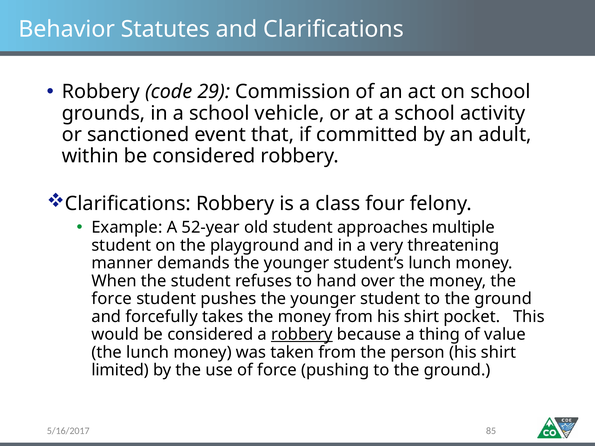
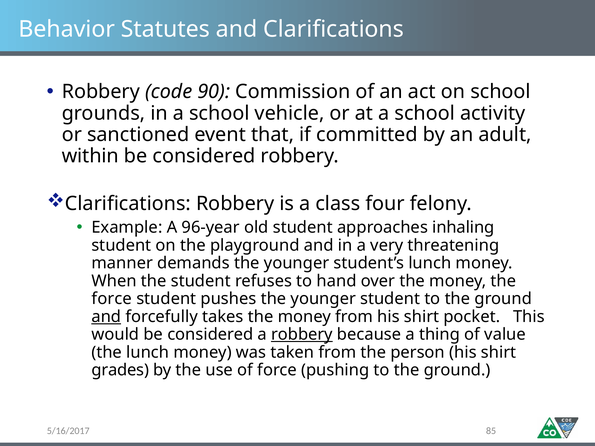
29: 29 -> 90 (214, 92)
52-year: 52-year -> 96-year (211, 228)
multiple: multiple -> inhaling (463, 228)
and underline: none -> present (106, 317)
limited: limited -> grades (120, 370)
